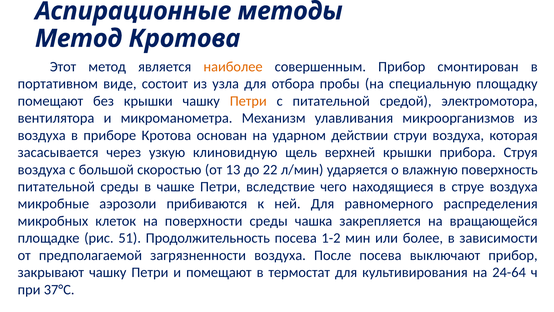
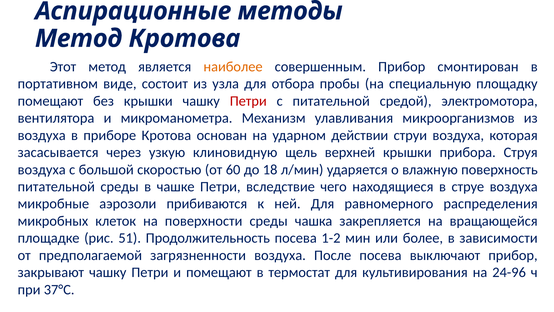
Петри colour: orange -> red (248, 101)
13: 13 -> 60 (233, 169)
22: 22 -> 18 (270, 169)
24-64: 24-64 -> 24-96 (509, 272)
